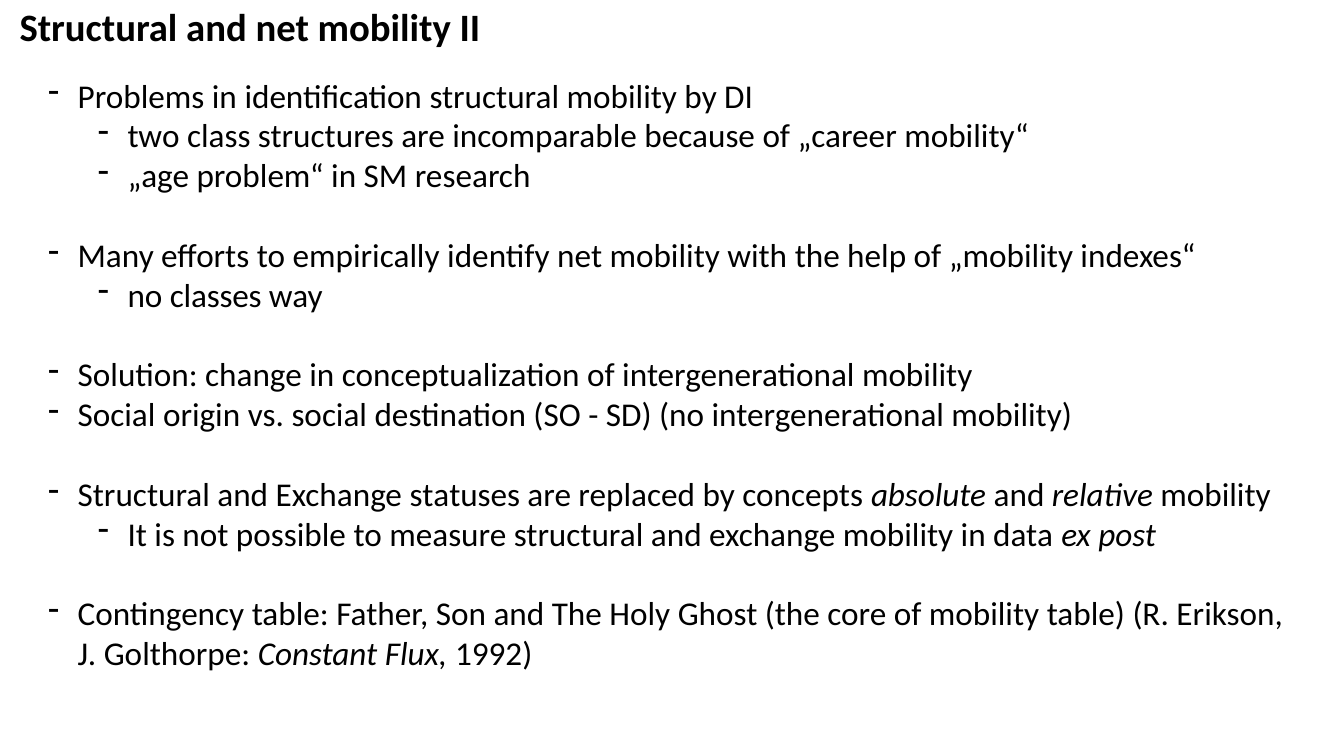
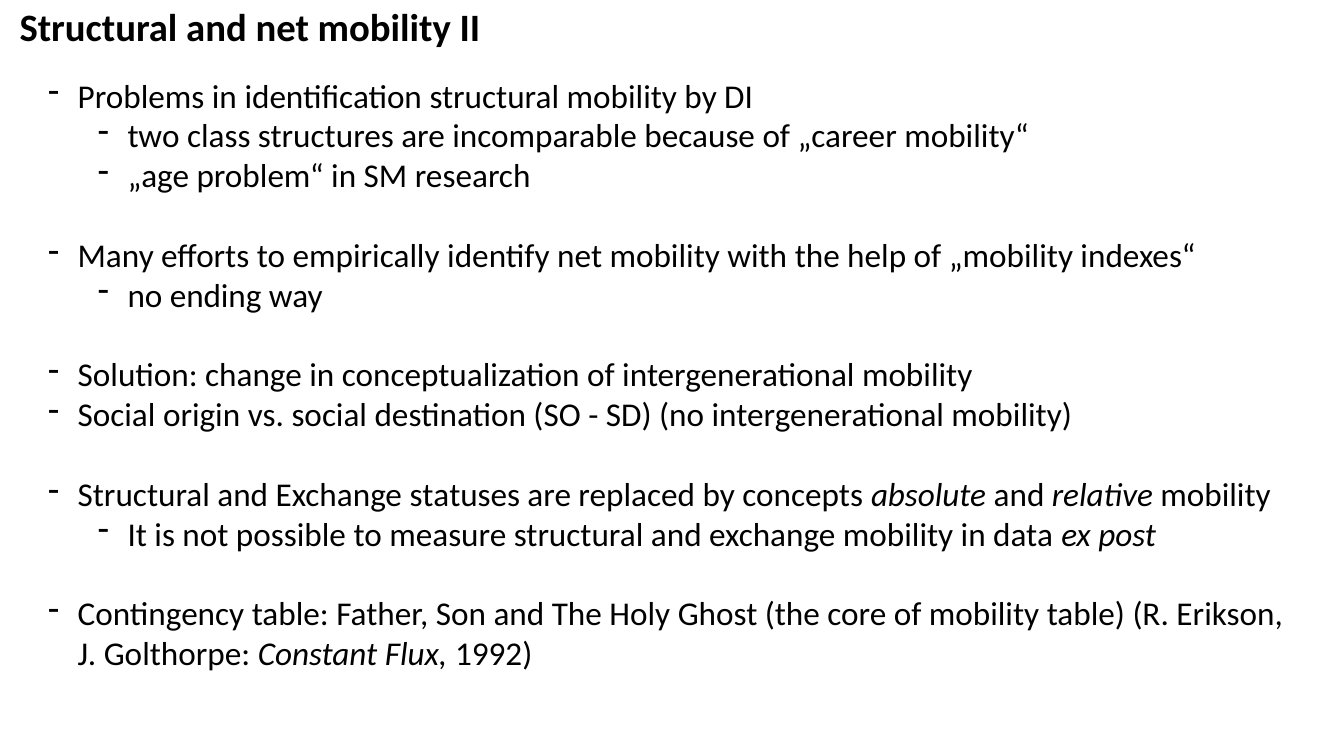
classes: classes -> ending (216, 296)
